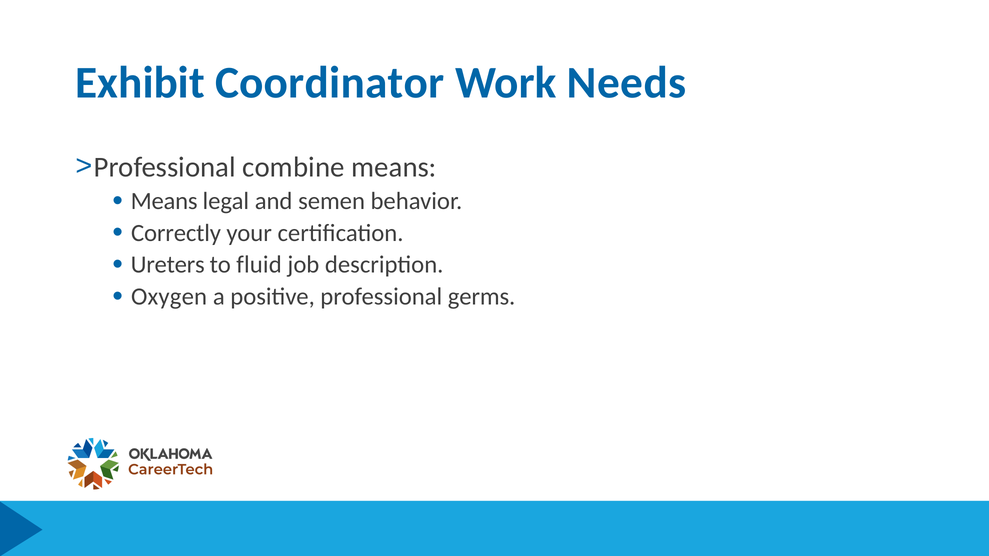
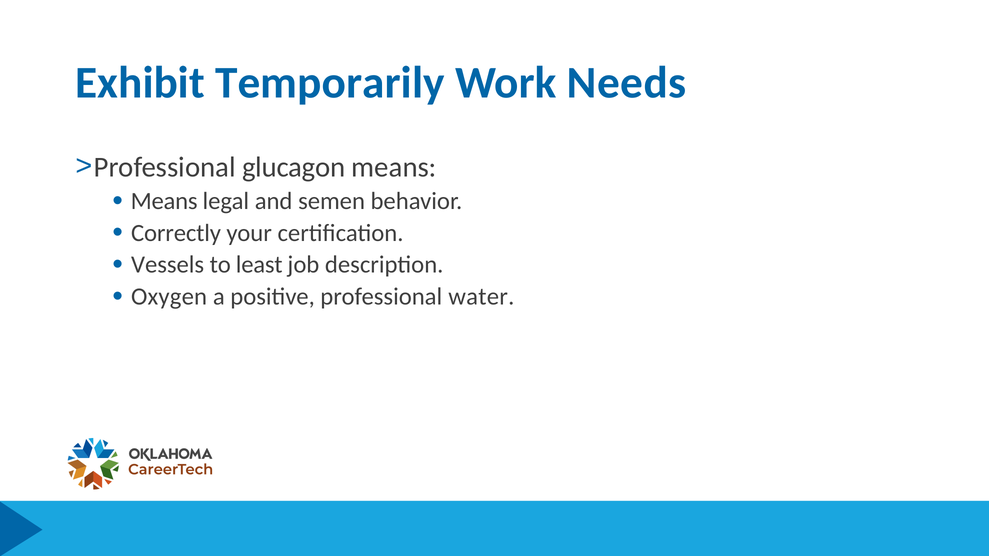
Coordinator: Coordinator -> Temporarily (330, 83)
combine: combine -> glucagon (294, 167)
Ureters: Ureters -> Vessels (168, 265)
fluid: fluid -> least (259, 265)
germs: germs -> water (481, 297)
